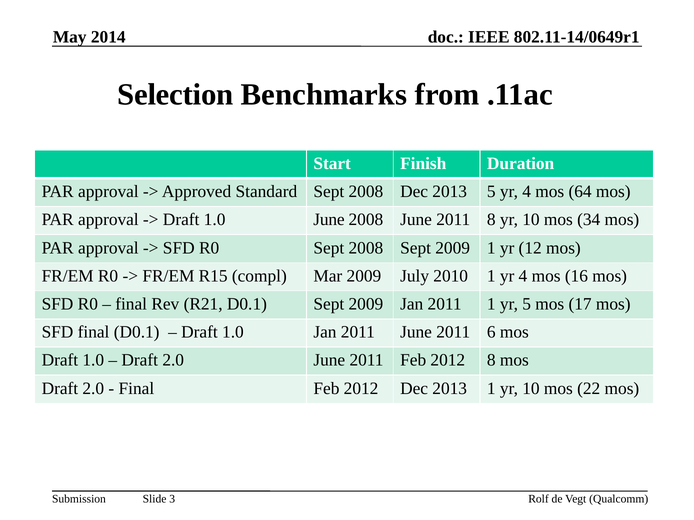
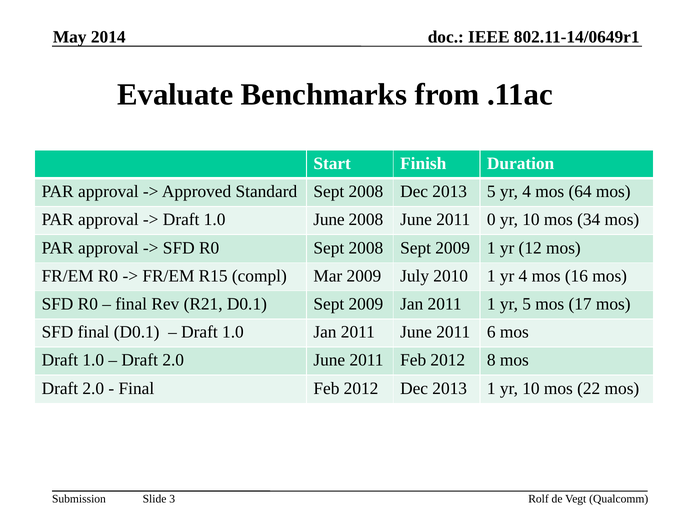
Selection: Selection -> Evaluate (175, 95)
2011 8: 8 -> 0 (491, 220)
